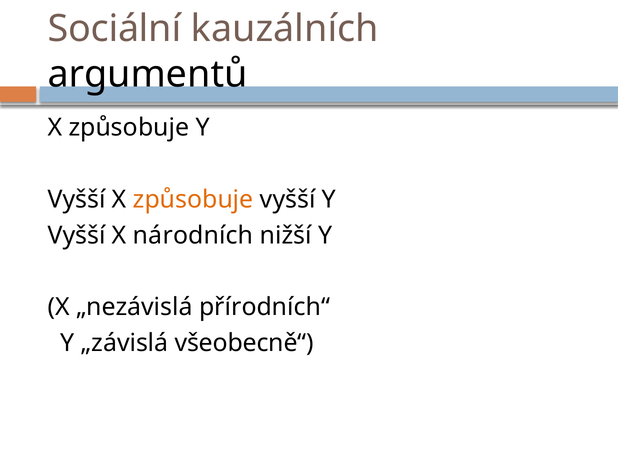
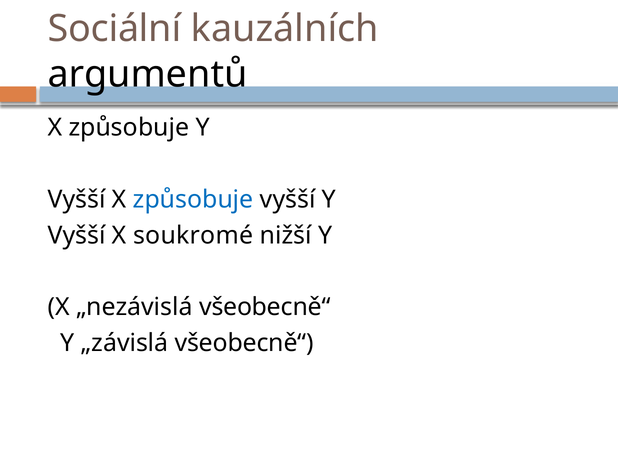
způsobuje colour: orange -> blue (193, 200)
národních: národních -> soukromé (193, 236)
„nezávislá přírodních“: přírodních“ -> všeobecně“ (265, 307)
